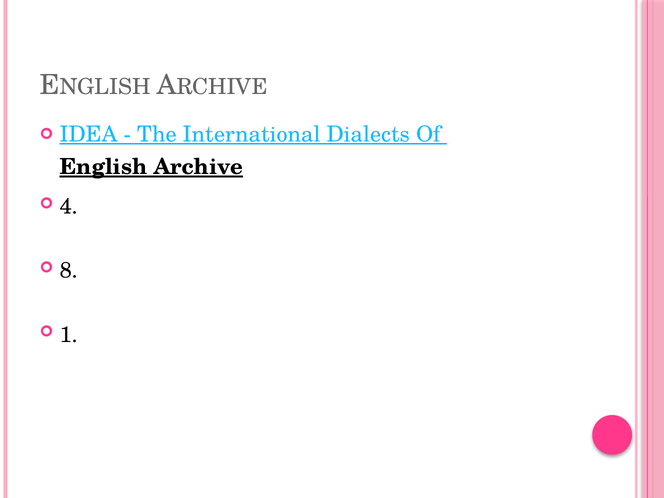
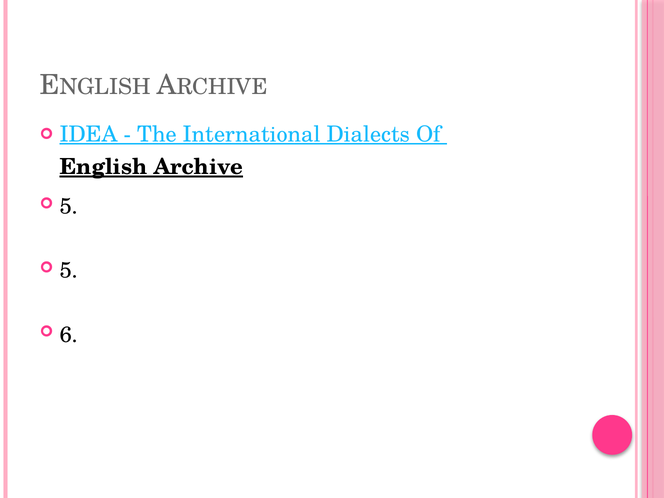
4: 4 -> 5 (69, 206)
8: 8 -> 5 (69, 271)
1: 1 -> 6 (69, 335)
